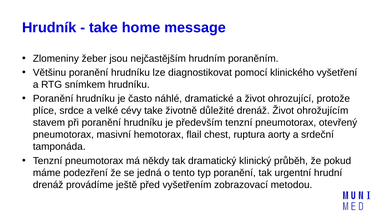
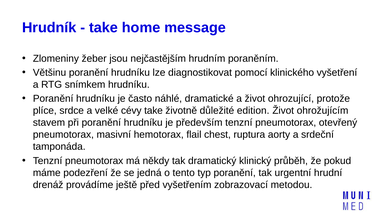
důležité drenáž: drenáž -> edition (253, 111)
